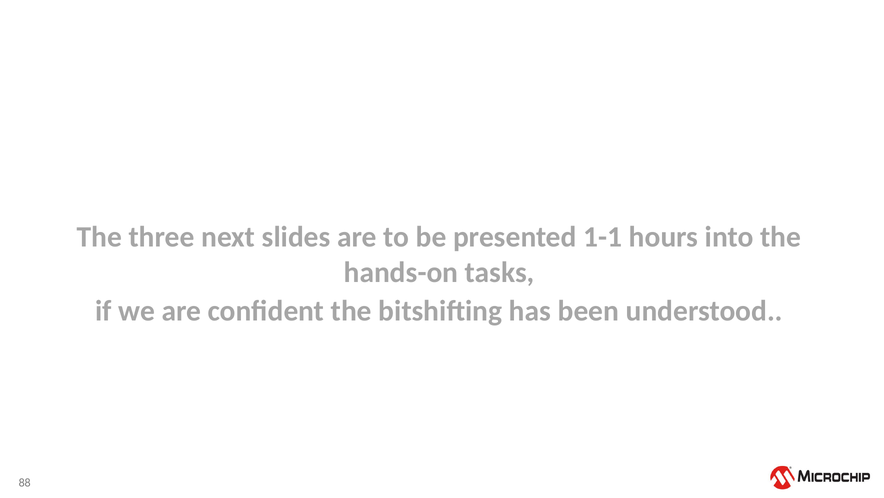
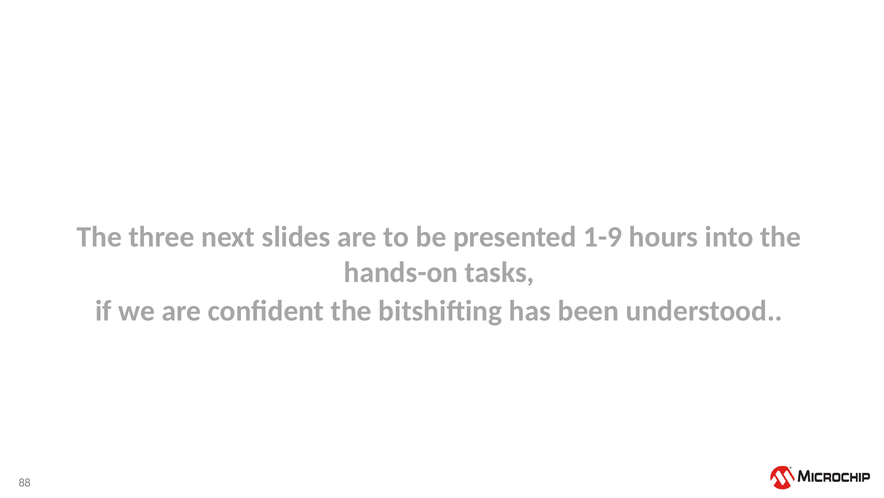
1-1: 1-1 -> 1-9 (603, 237)
